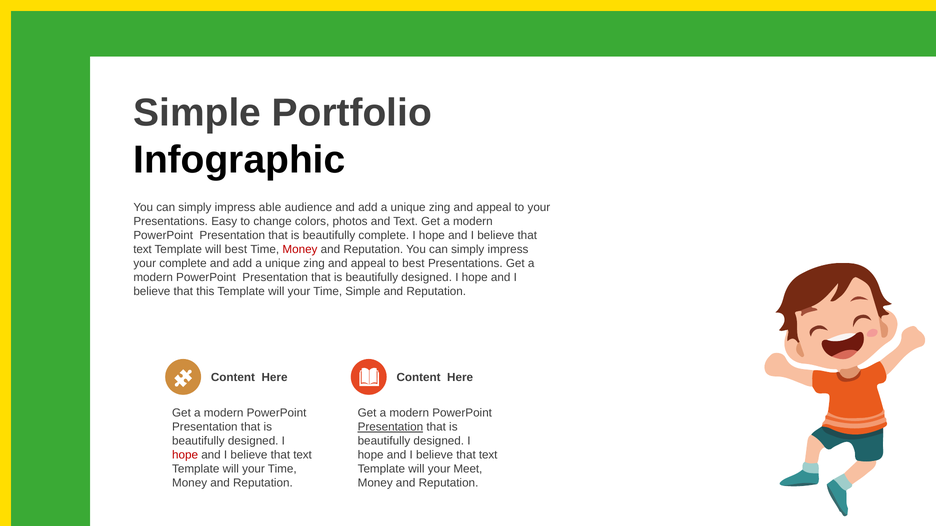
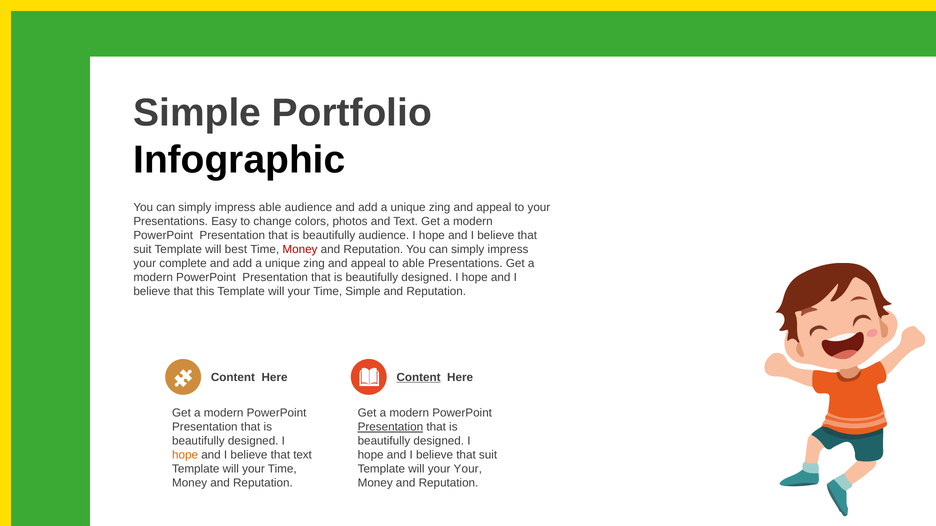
beautifully complete: complete -> audience (384, 236)
text: text -> suit (142, 250)
to best: best -> able (413, 264)
Content underline: none -> present (419, 378)
hope colour: red -> orange (185, 456)
text: text -> suit (488, 456)
your Meet: Meet -> Your (468, 470)
